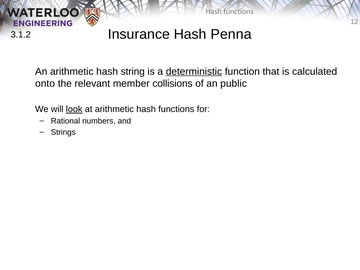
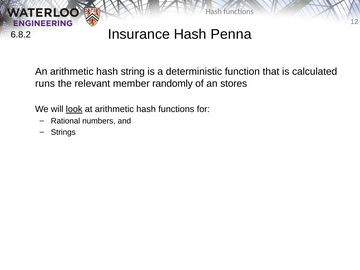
3.1.2: 3.1.2 -> 6.8.2 (21, 35)
deterministic underline: present -> none (194, 72)
onto: onto -> runs (45, 84)
collisions: collisions -> randomly (173, 84)
public: public -> stores (234, 84)
